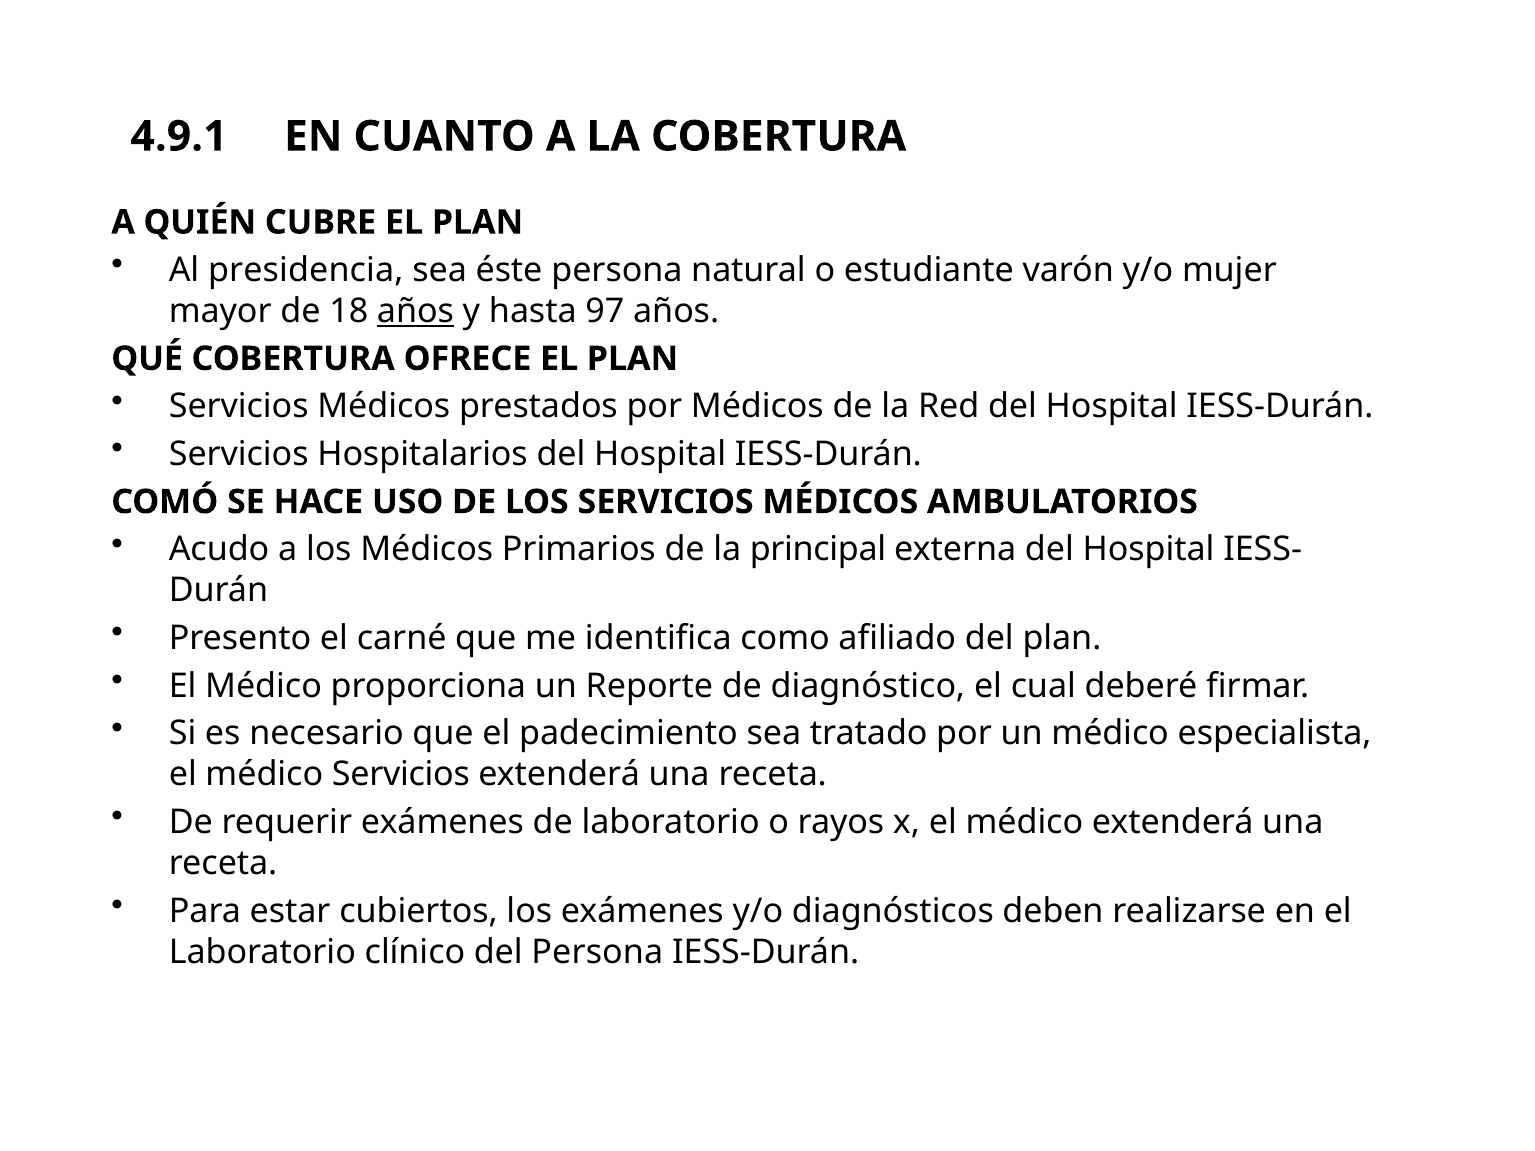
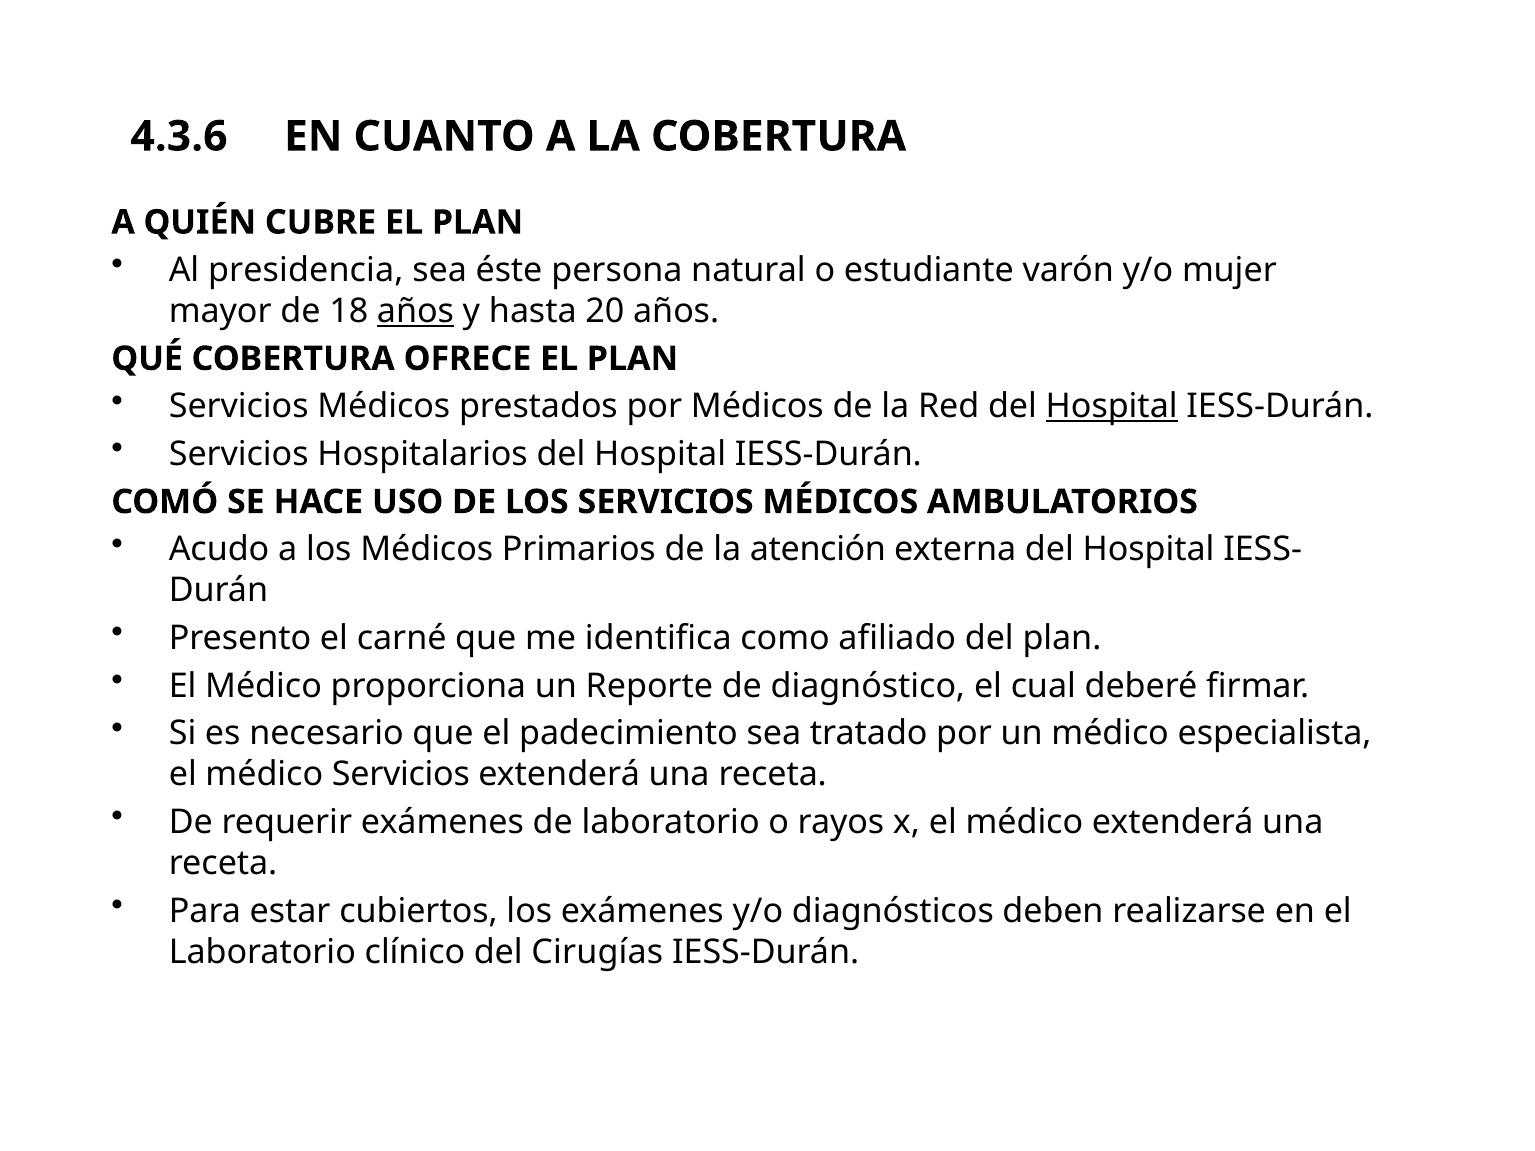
4.9.1: 4.9.1 -> 4.3.6 (179, 136)
97: 97 -> 20 (605, 311)
Hospital underline: none -> present (1112, 407)
principal: principal -> atención (818, 550)
del Persona: Persona -> Cirugías (597, 952)
